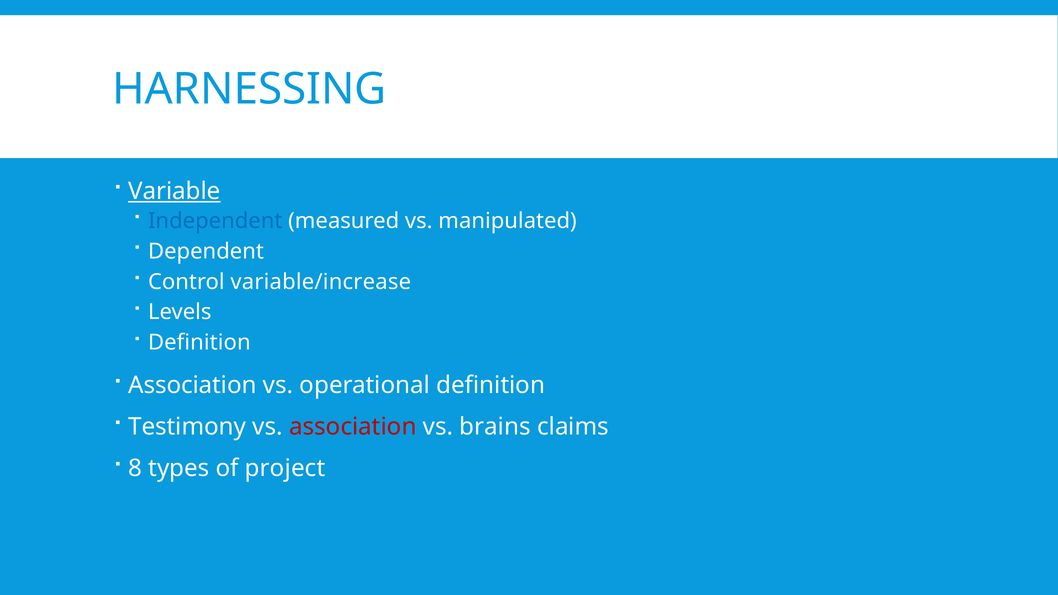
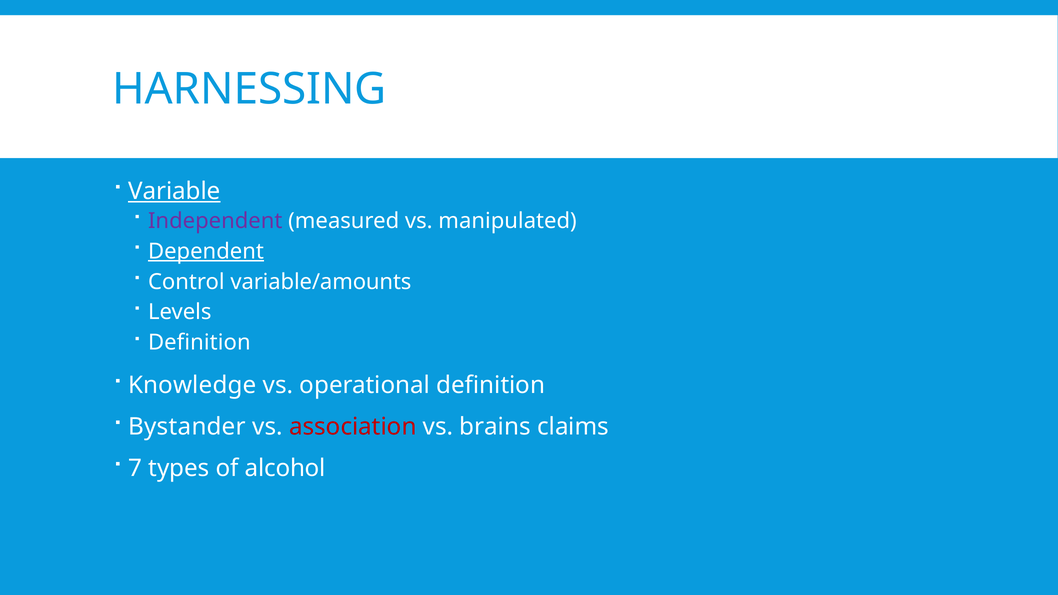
Independent colour: blue -> purple (215, 221)
Dependent underline: none -> present (206, 251)
variable/increase: variable/increase -> variable/amounts (321, 282)
Association: Association -> Knowledge (192, 385)
Testimony: Testimony -> Bystander (187, 427)
8: 8 -> 7 (135, 468)
project: project -> alcohol (285, 468)
